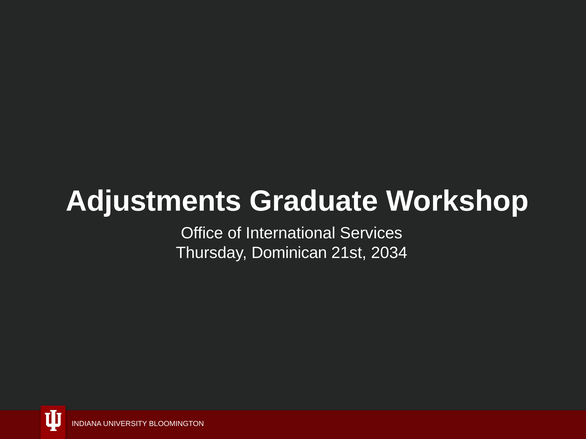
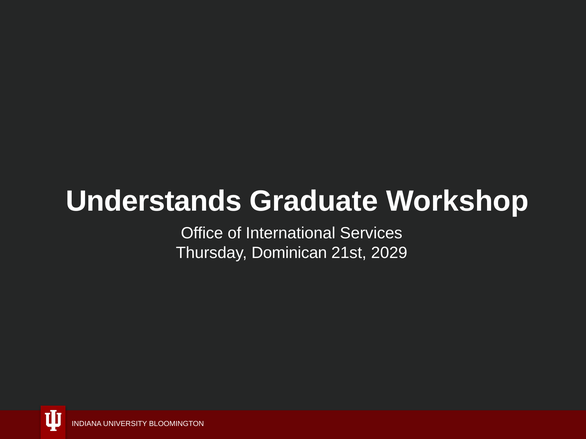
Adjustments: Adjustments -> Understands (154, 201)
2034: 2034 -> 2029 (389, 253)
